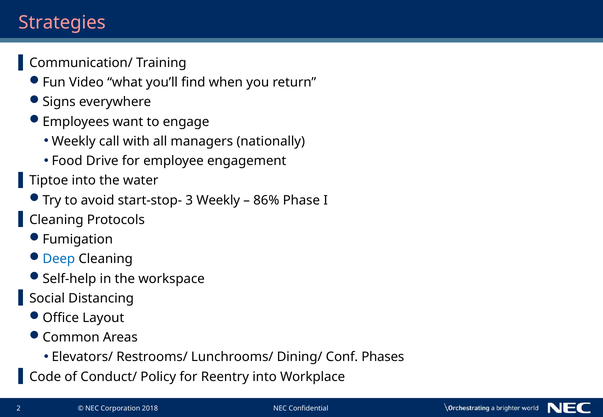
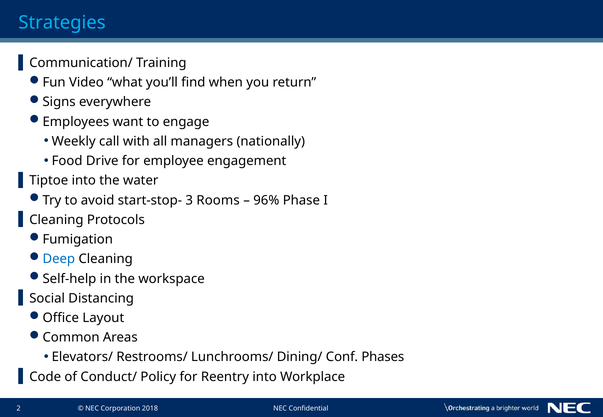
Strategies colour: pink -> light blue (62, 23)
3 Weekly: Weekly -> Rooms (218, 200)
86%: 86% -> 96% (266, 200)
